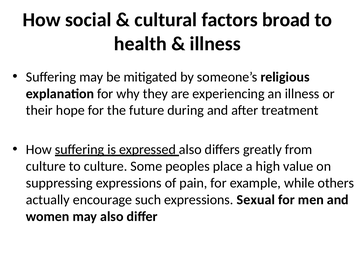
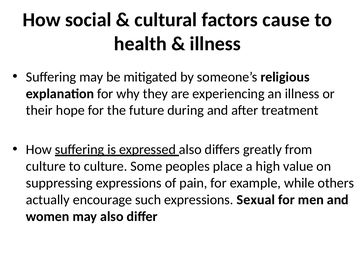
broad: broad -> cause (286, 20)
